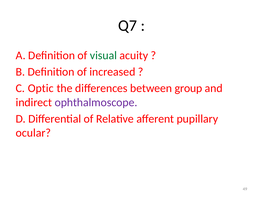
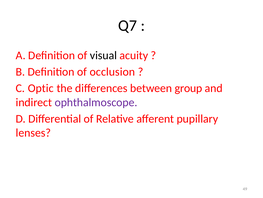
visual colour: green -> black (103, 55)
increased: increased -> occlusion (112, 72)
ocular: ocular -> lenses (33, 132)
